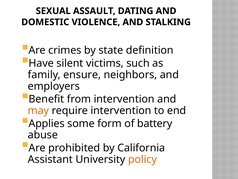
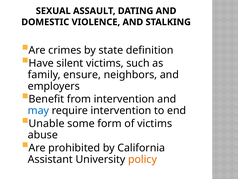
may colour: orange -> blue (38, 110)
Applies: Applies -> Unable (47, 123)
of battery: battery -> victims (155, 123)
